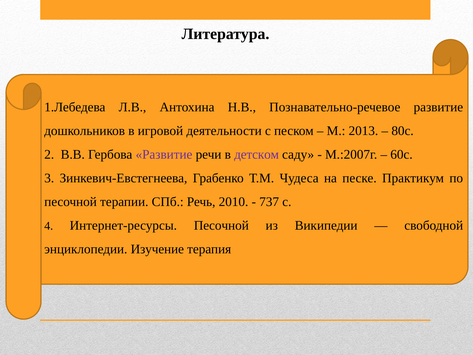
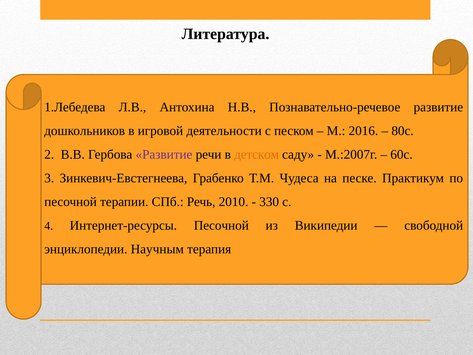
2013: 2013 -> 2016 (363, 131)
детском colour: purple -> orange (257, 154)
737: 737 -> 330 (269, 202)
Изучение: Изучение -> Научным (157, 249)
